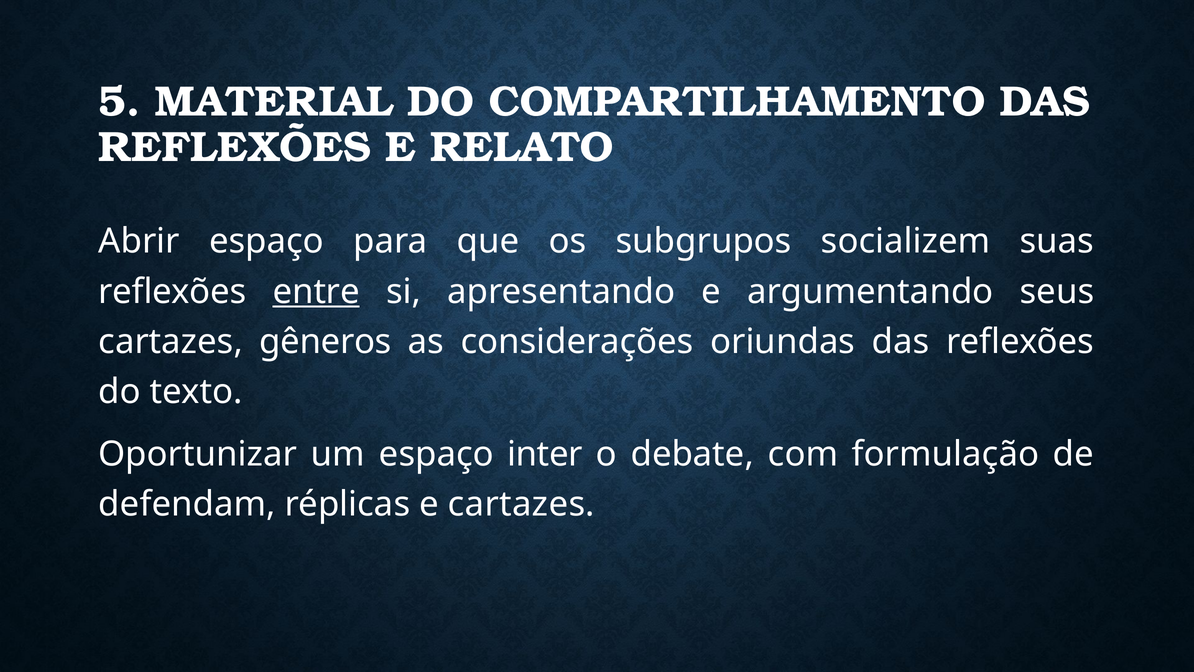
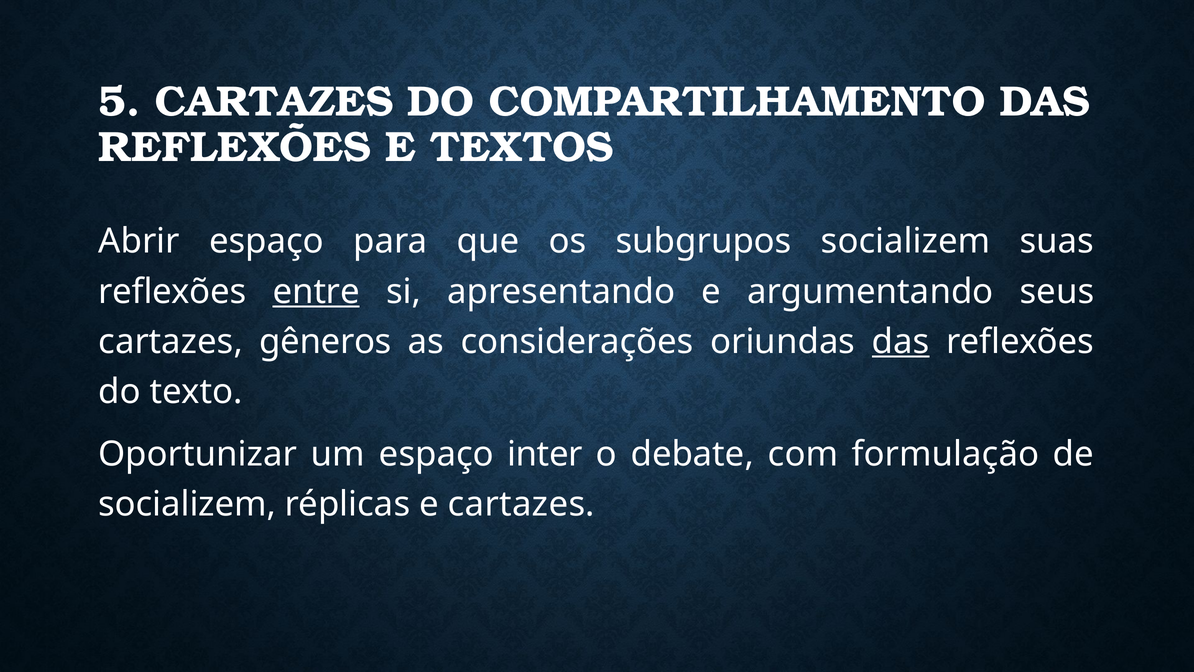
5 MATERIAL: MATERIAL -> CARTAZES (274, 102)
RELATO: RELATO -> TEXTOS (522, 147)
das underline: none -> present (901, 341)
defendam: defendam -> socializem (187, 504)
